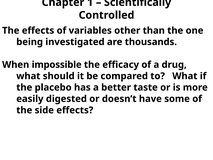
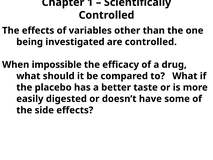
are thousands: thousands -> controlled (151, 42)
